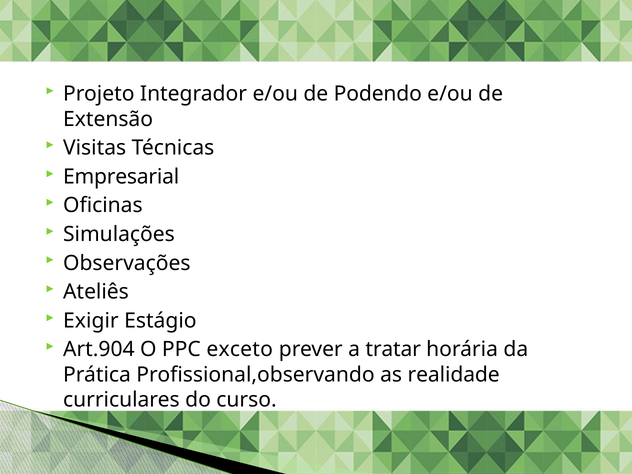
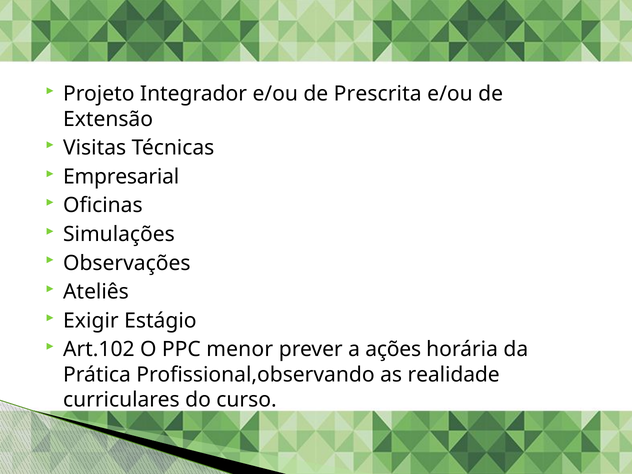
Podendo: Podendo -> Prescrita (378, 94)
Art.904: Art.904 -> Art.102 (99, 349)
exceto: exceto -> menor (240, 349)
tratar: tratar -> ações (393, 349)
